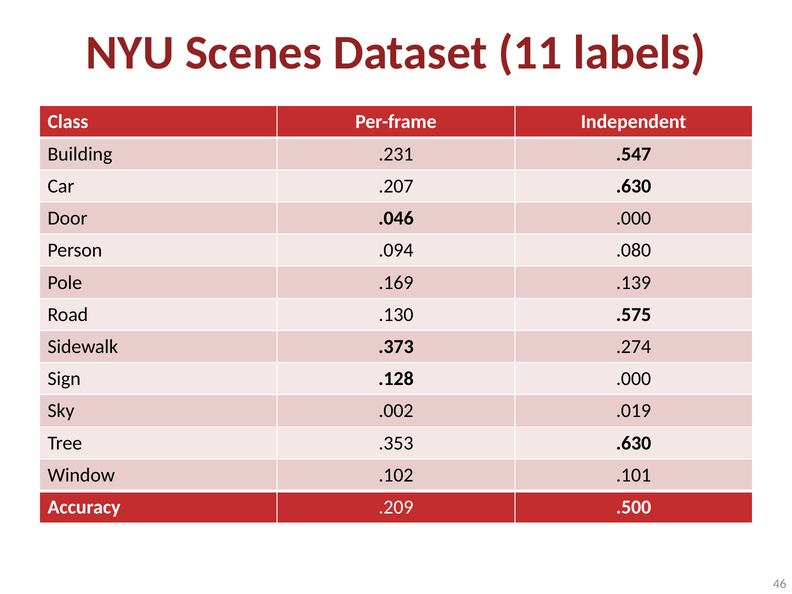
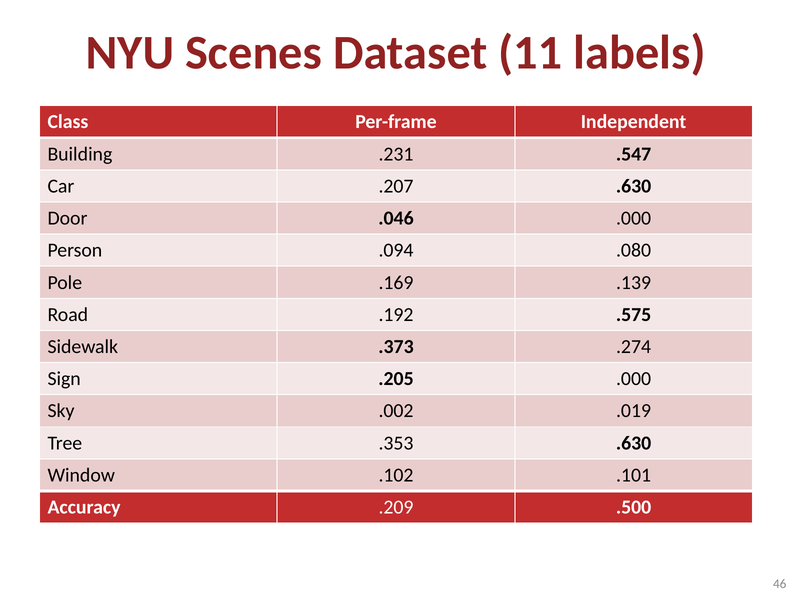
.130: .130 -> .192 (396, 315)
.128: .128 -> .205 (396, 379)
